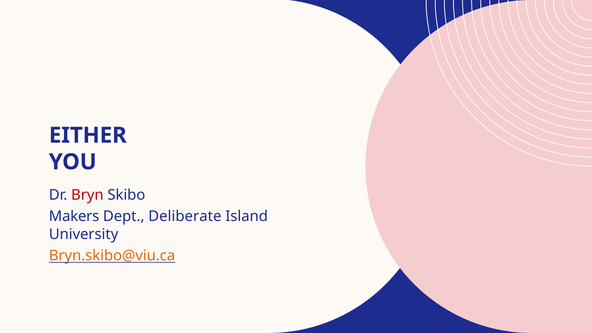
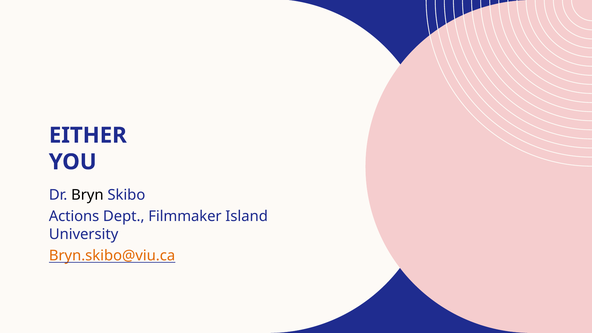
Bryn colour: red -> black (87, 195)
Makers: Makers -> Actions (74, 216)
Deliberate: Deliberate -> Filmmaker (185, 216)
